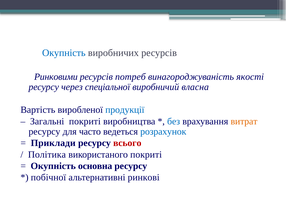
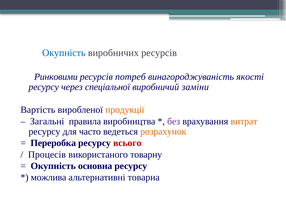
власна: власна -> заміни (195, 87)
продукції colour: blue -> orange (125, 110)
Загальні покриті: покриті -> правила (85, 122)
без colour: blue -> purple (174, 122)
розрахунок colour: blue -> orange (163, 132)
Приклади: Приклади -> Переробка (53, 143)
Політика: Політика -> Процесів (47, 155)
використаного покриті: покриті -> товарну (146, 155)
побічної: побічної -> можлива (49, 178)
ринкові: ринкові -> товарна (144, 178)
